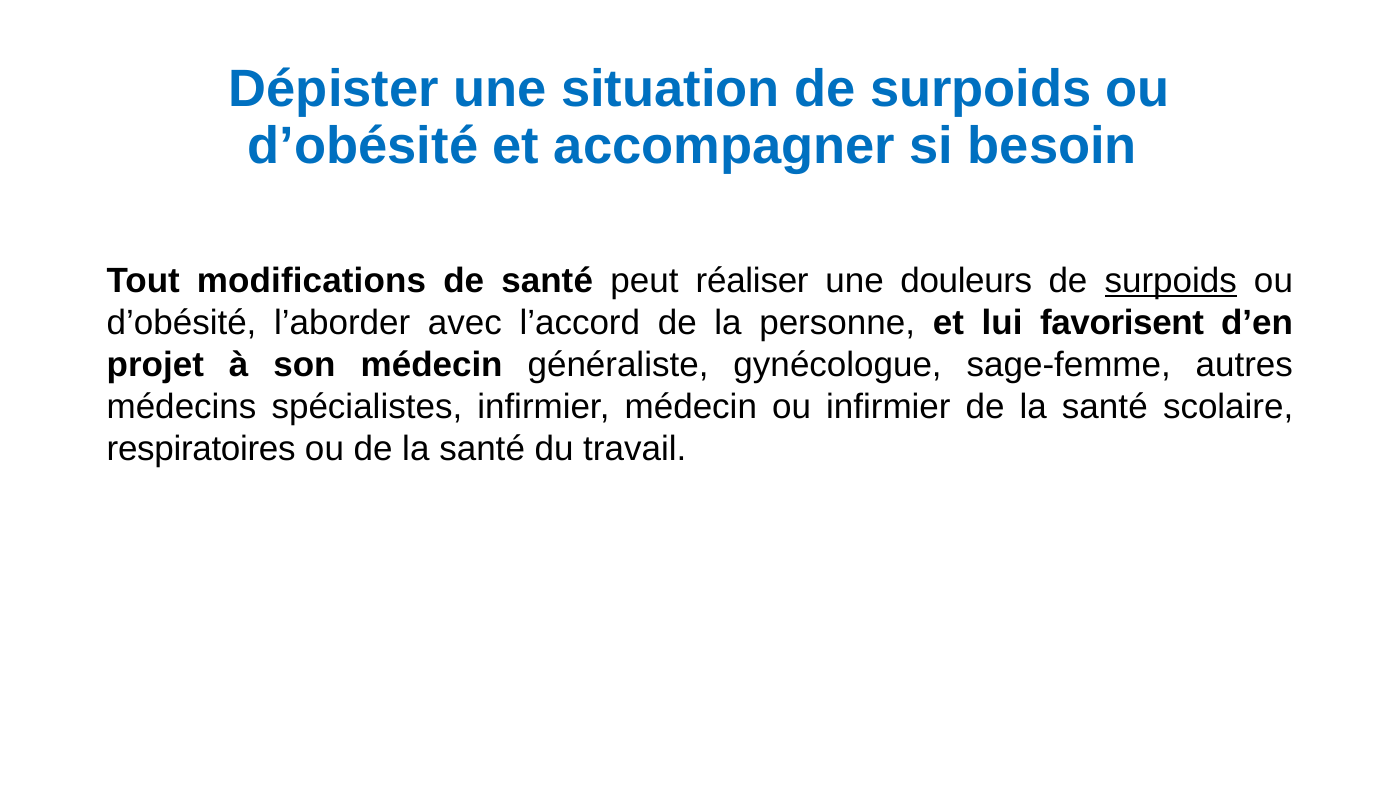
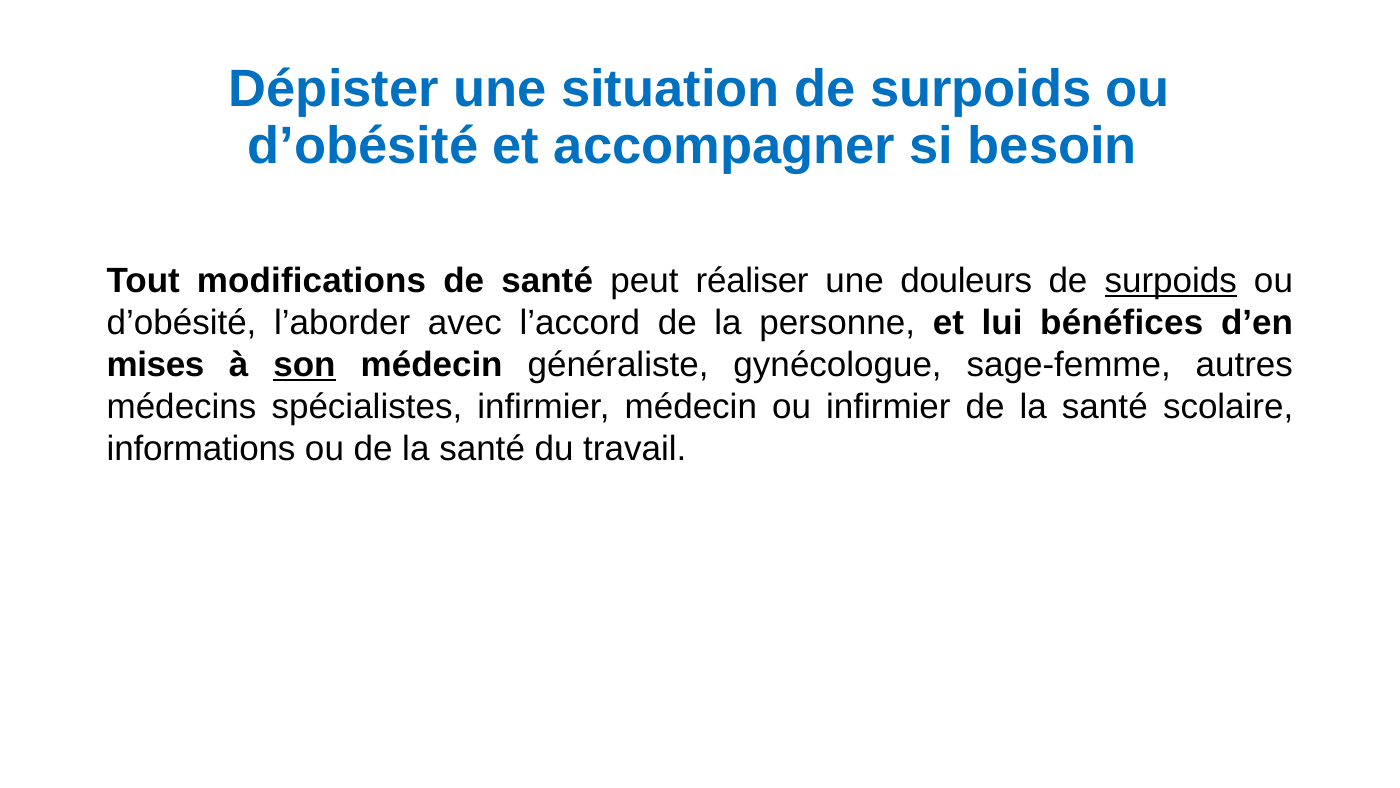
favorisent: favorisent -> bénéfices (1122, 322)
projet: projet -> mises (156, 364)
son underline: none -> present (304, 364)
respiratoires: respiratoires -> informations (201, 448)
